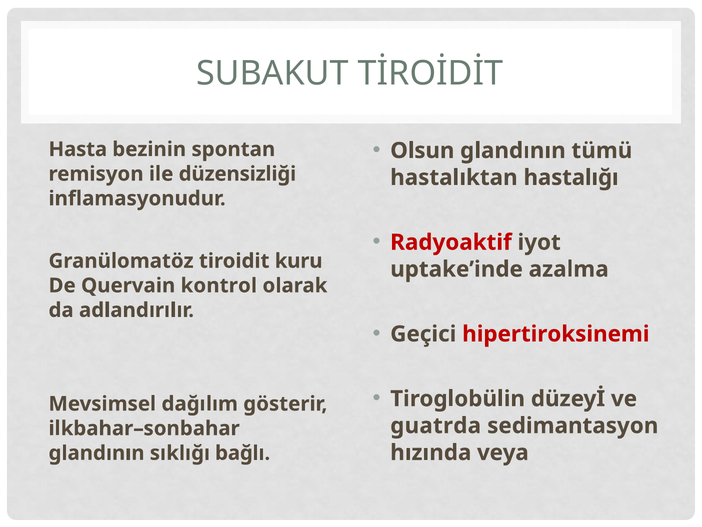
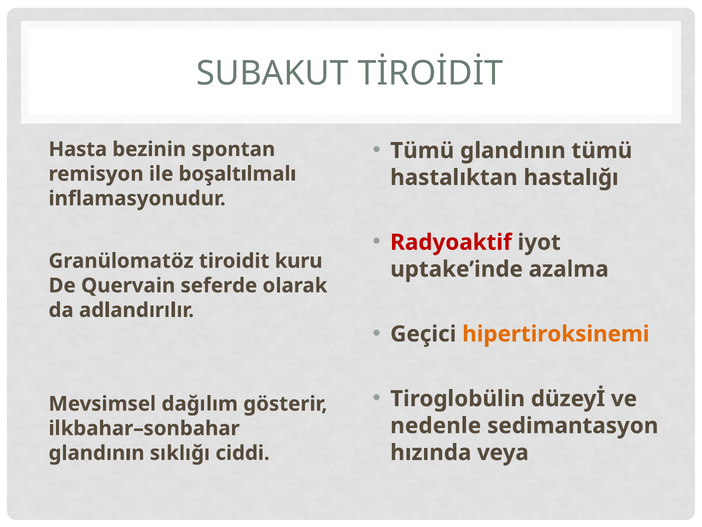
Olsun: Olsun -> Tümü (422, 150)
düzensizliği: düzensizliği -> boşaltılmalı (237, 174)
kontrol: kontrol -> seferde (219, 285)
hipertiroksinemi colour: red -> orange (556, 334)
guatrda: guatrda -> nedenle (436, 425)
bağlı: bağlı -> ciddi (243, 453)
